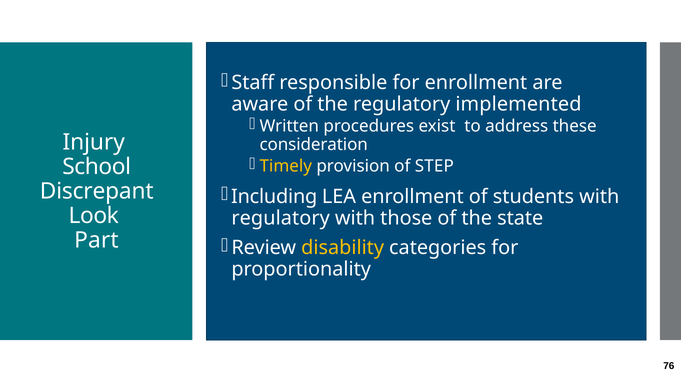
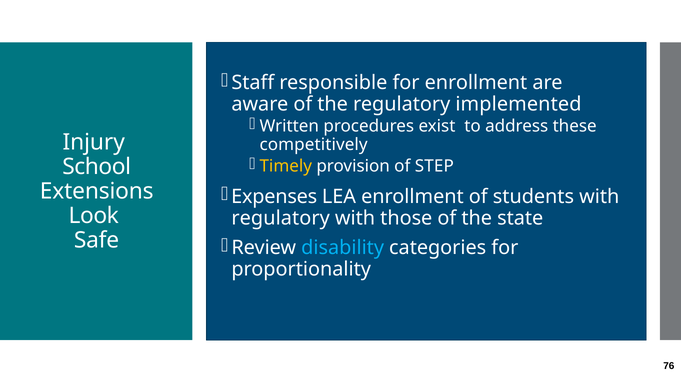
consideration: consideration -> competitively (314, 144)
Discrepant: Discrepant -> Extensions (97, 191)
Including: Including -> Expenses (274, 197)
Part: Part -> Safe (97, 240)
disability colour: yellow -> light blue (343, 248)
